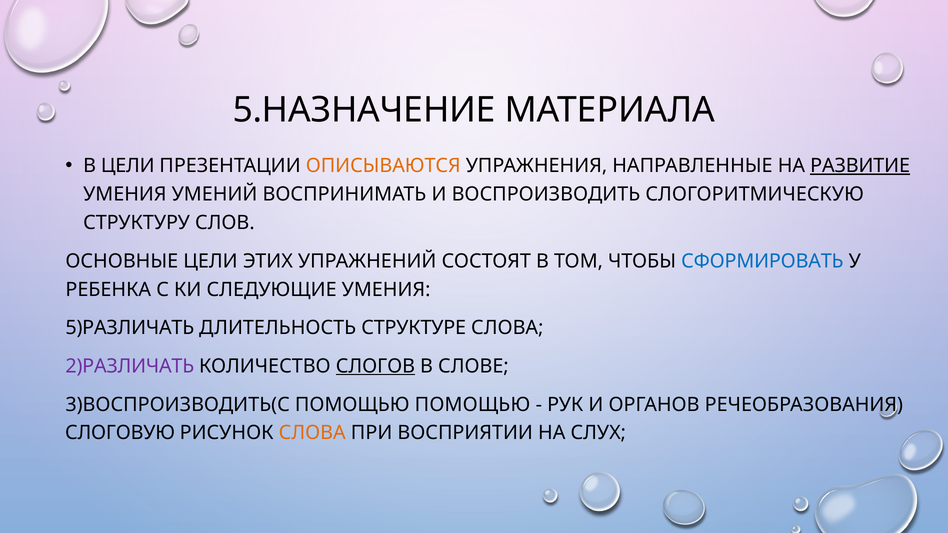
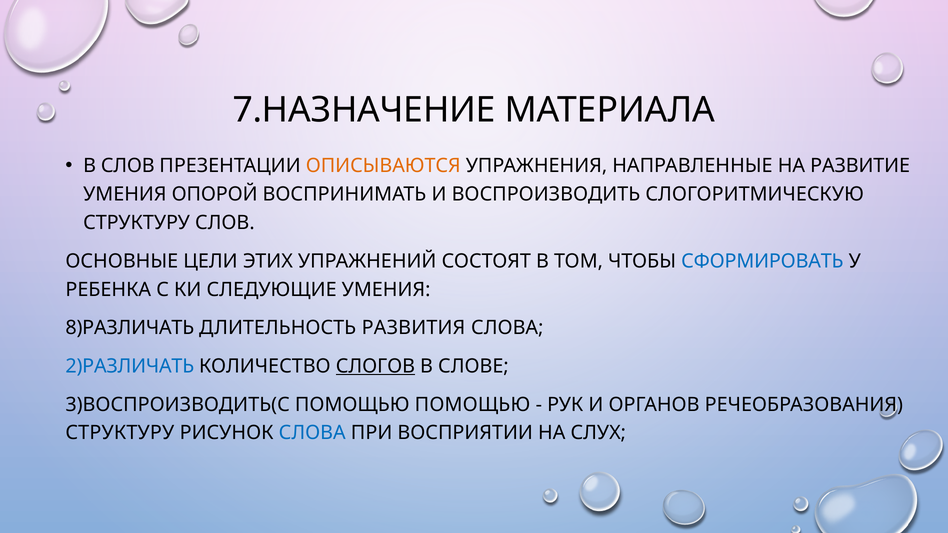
5.НАЗНАЧЕНИЕ: 5.НАЗНАЧЕНИЕ -> 7.НАЗНАЧЕНИЕ (364, 110)
В ЦЕЛИ: ЦЕЛИ -> СЛОВ (128, 166)
РАЗВИТИЕ underline: present -> none (860, 166)
УМЕНИЙ: УМЕНИЙ -> ОПОРОЙ (215, 194)
5)РАЗЛИЧАТЬ: 5)РАЗЛИЧАТЬ -> 8)РАЗЛИЧАТЬ (130, 328)
СТРУКТУРЕ: СТРУКТУРЕ -> РАЗВИТИЯ (414, 328)
2)РАЗЛИЧАТЬ colour: purple -> blue (130, 366)
СЛОГОВУЮ: СЛОГОВУЮ -> СТРУКТУРУ (120, 433)
СЛОВА colour: orange -> blue (312, 433)
